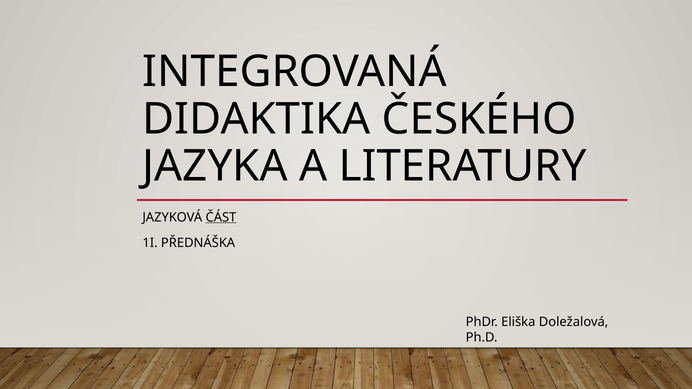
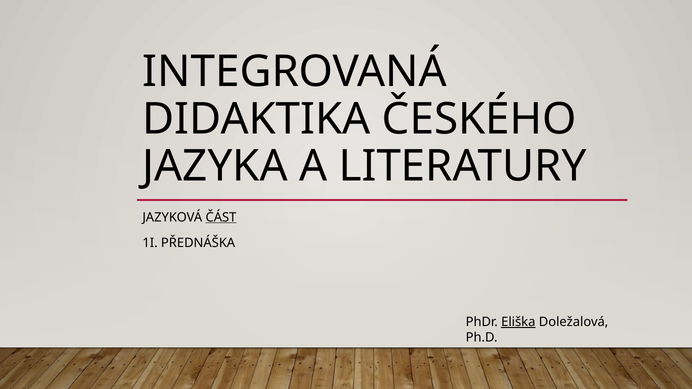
Eliška underline: none -> present (518, 322)
